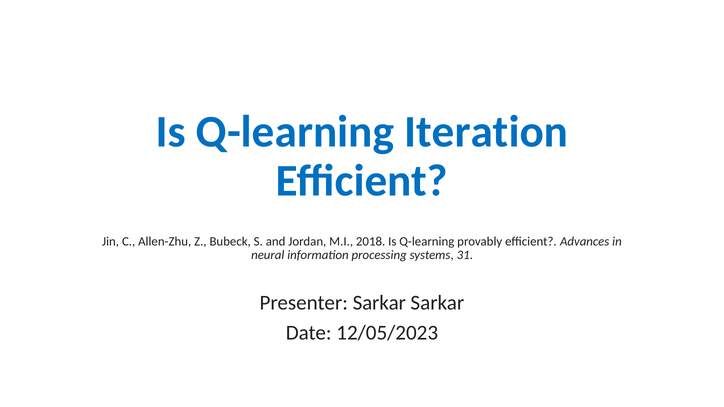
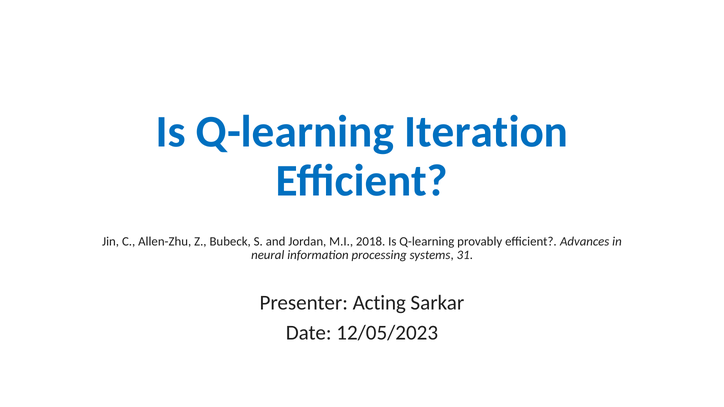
Presenter Sarkar: Sarkar -> Acting (379, 303)
